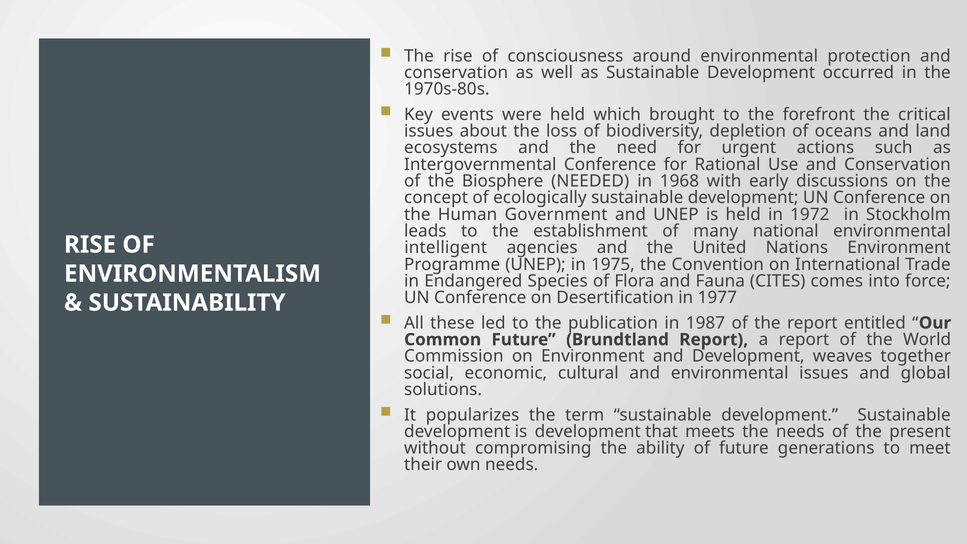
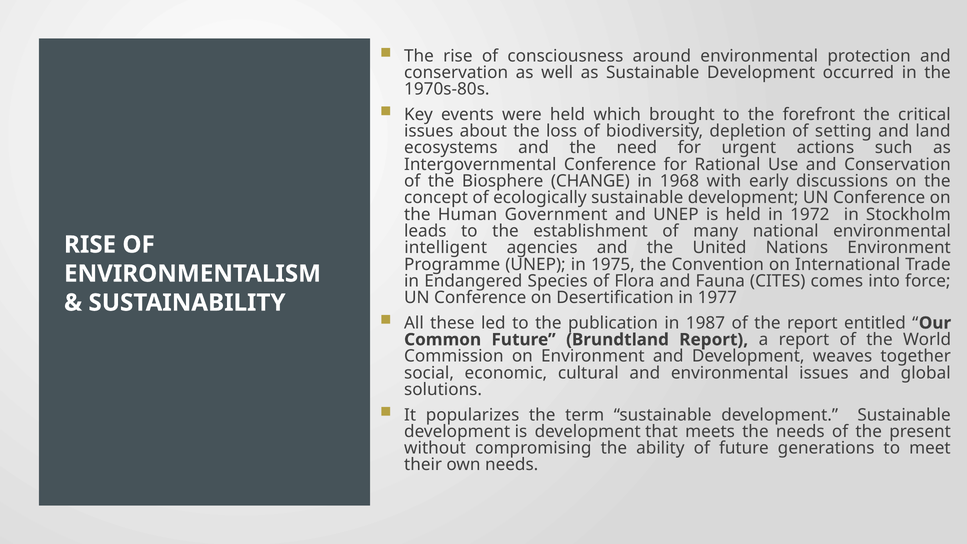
oceans: oceans -> setting (843, 131)
NEEDED: NEEDED -> CHANGE (590, 181)
